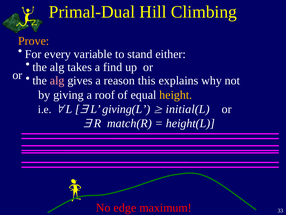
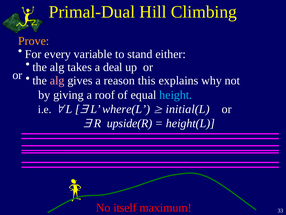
find: find -> deal (113, 67)
height colour: yellow -> light blue (176, 95)
giving(L: giving(L -> where(L (126, 109)
match(R: match(R -> upside(R (130, 123)
edge: edge -> itself (125, 207)
